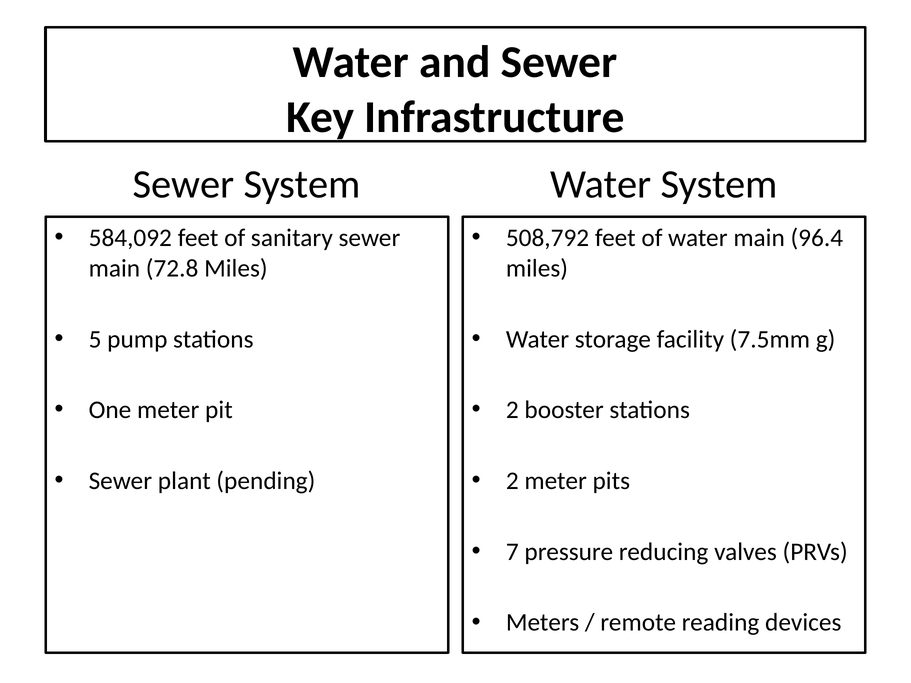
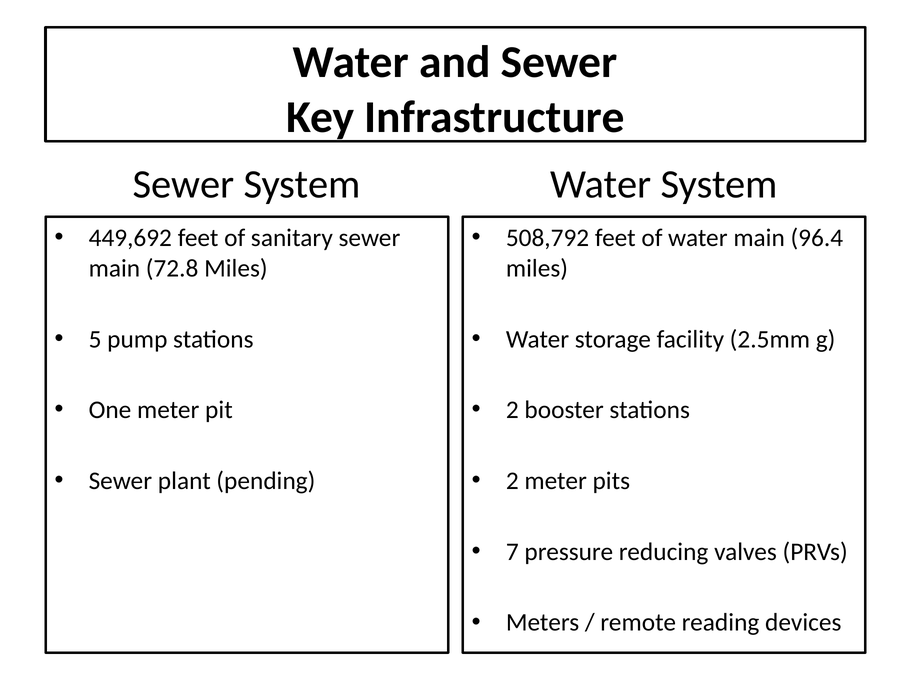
584,092: 584,092 -> 449,692 (130, 238)
7.5mm: 7.5mm -> 2.5mm (770, 339)
